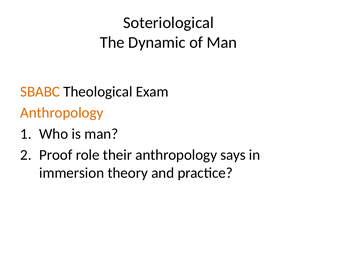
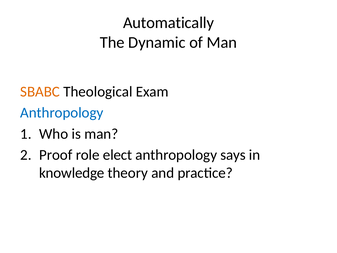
Soteriological: Soteriological -> Automatically (169, 23)
Anthropology colour: orange -> blue (62, 113)
their: their -> elect (118, 155)
immersion: immersion -> knowledge (72, 173)
